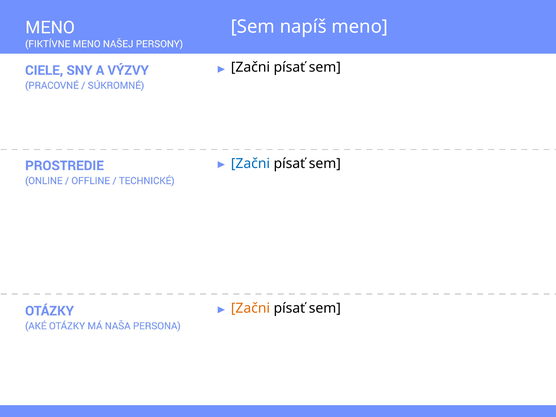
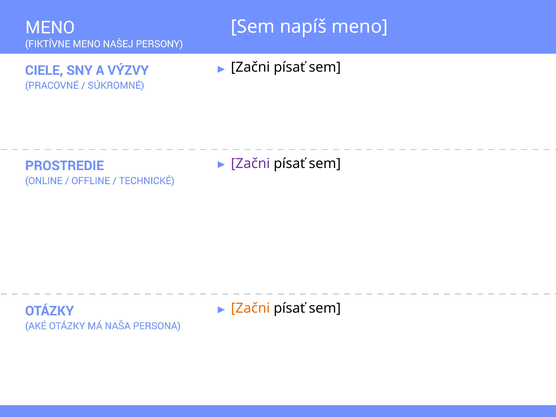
Začni colour: blue -> purple (250, 164)
